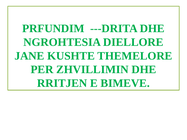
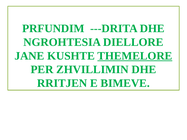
THEMELORE underline: none -> present (135, 56)
